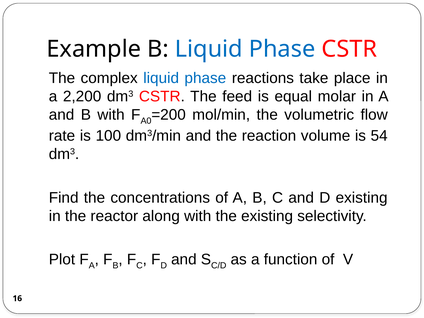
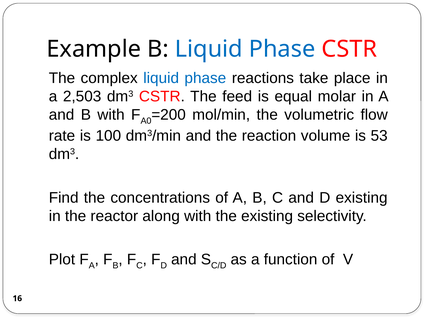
2,200: 2,200 -> 2,503 (82, 96)
54: 54 -> 53 (379, 136)
